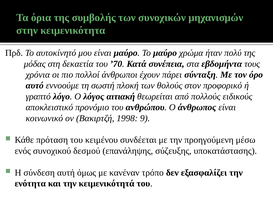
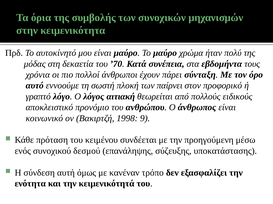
θολούς: θολούς -> παίρνει (170, 86)
